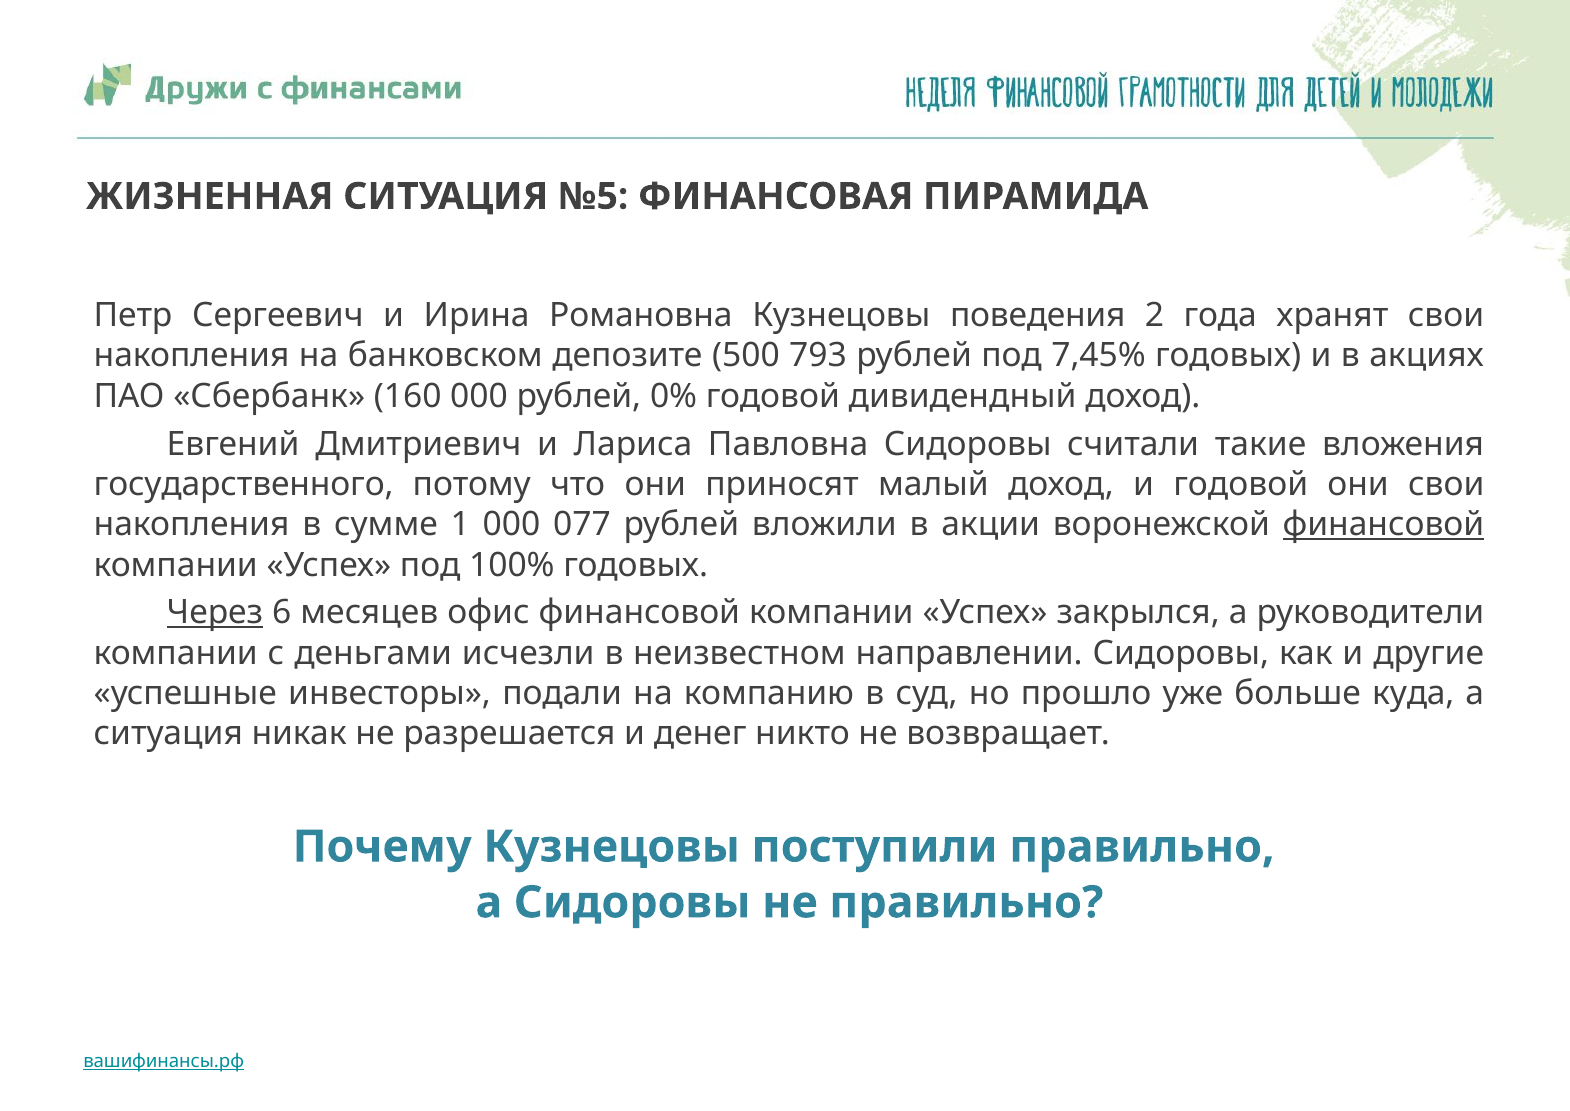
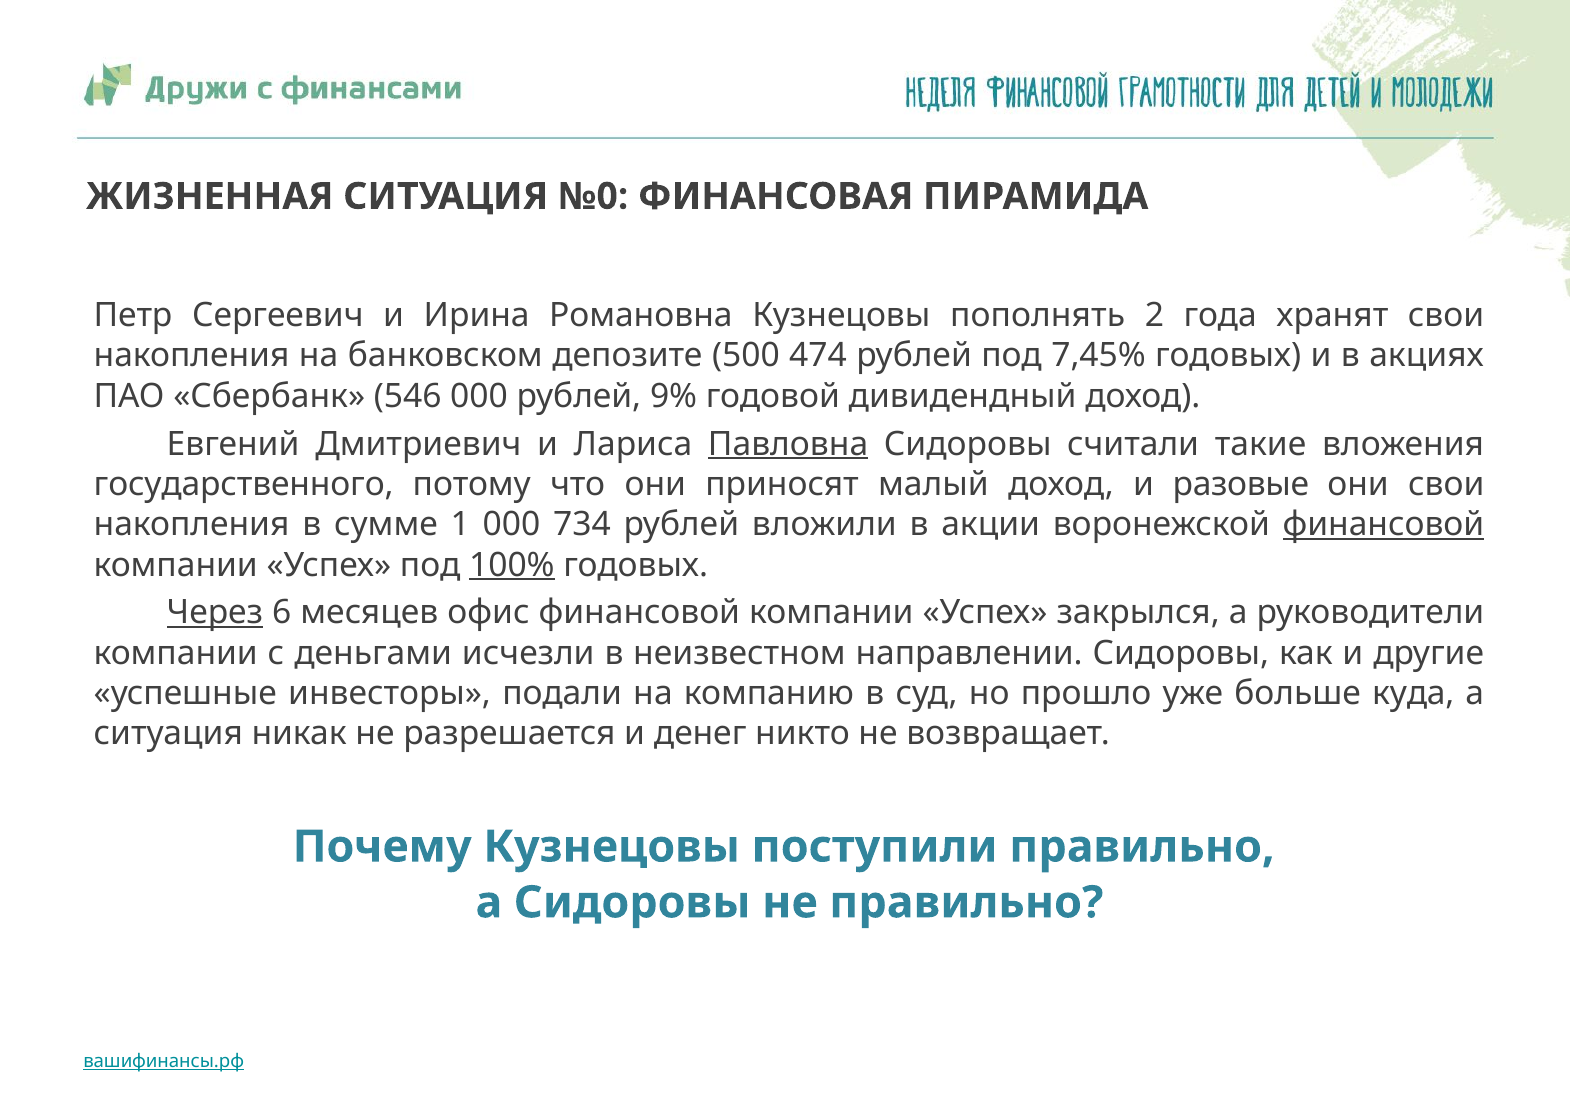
№5: №5 -> №0 (593, 196)
поведения: поведения -> пополнять (1038, 315)
793: 793 -> 474 (818, 356)
160: 160 -> 546 (408, 396)
0%: 0% -> 9% (674, 396)
Павловна underline: none -> present (788, 444)
и годовой: годовой -> разовые (1241, 484)
077: 077 -> 734 (582, 524)
100% underline: none -> present (512, 565)
